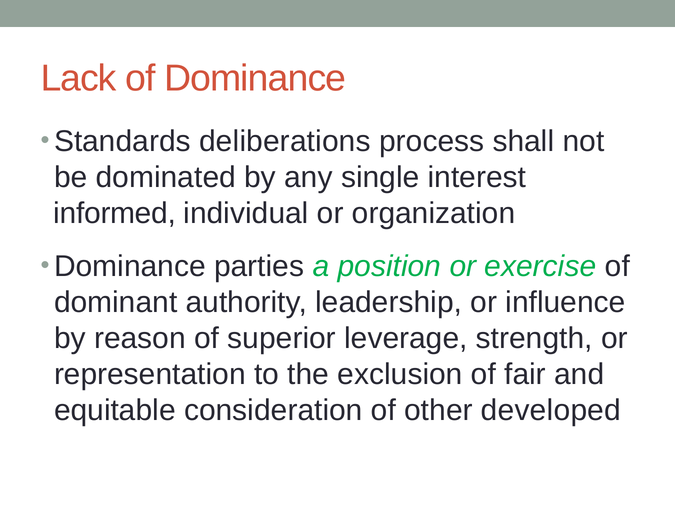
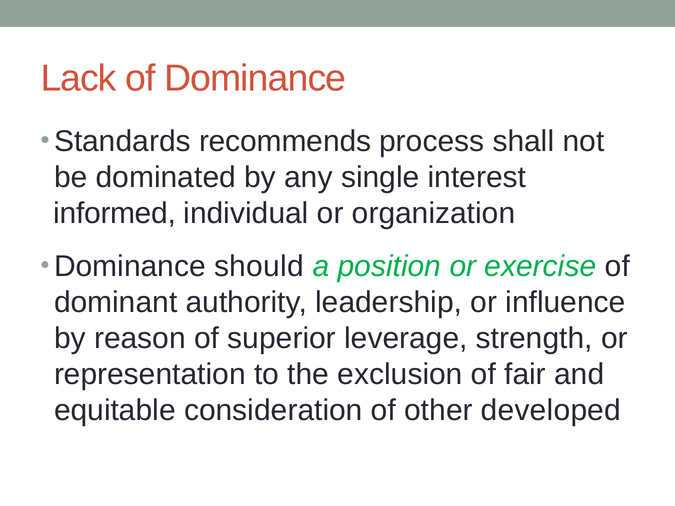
deliberations: deliberations -> recommends (285, 142)
parties: parties -> should (259, 267)
